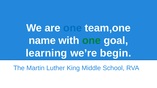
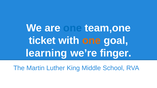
name: name -> ticket (42, 41)
one colour: green -> orange (91, 41)
begin: begin -> finger (116, 53)
